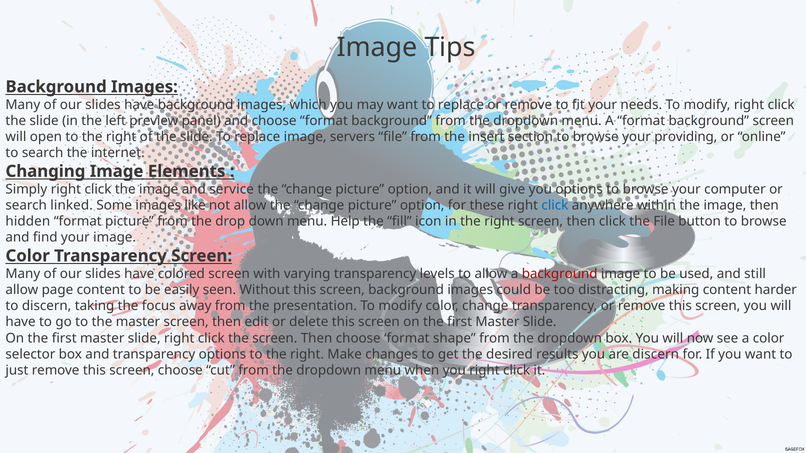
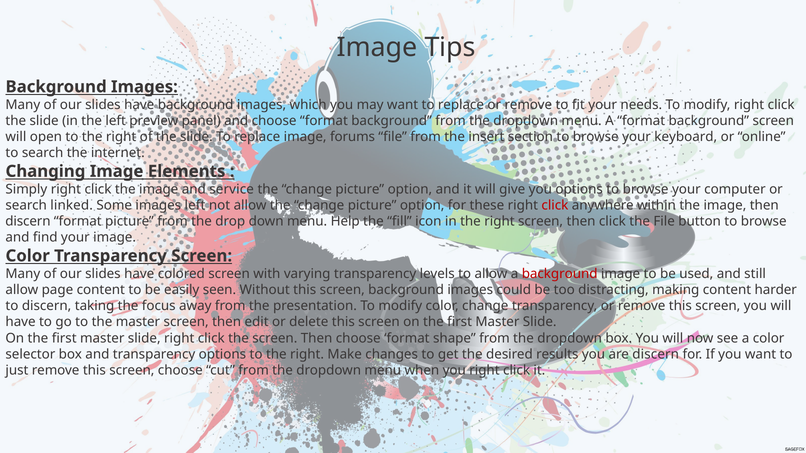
servers: servers -> forums (353, 137)
providing: providing -> keyboard (686, 137)
images like: like -> left (195, 205)
click colour: blue -> red (555, 205)
hidden: hidden -> discern (28, 222)
